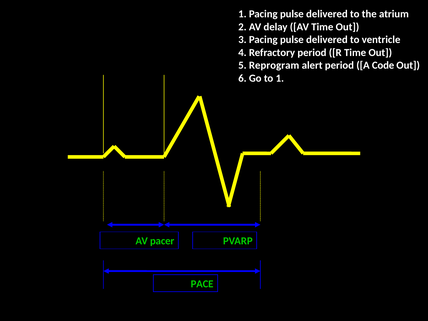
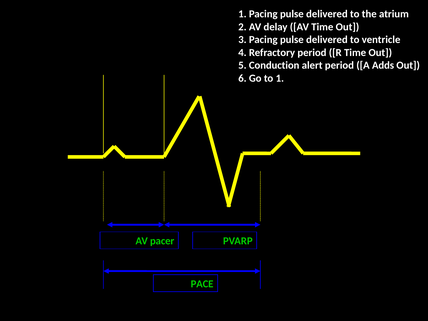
Reprogram: Reprogram -> Conduction (274, 65)
Code: Code -> Adds (383, 65)
